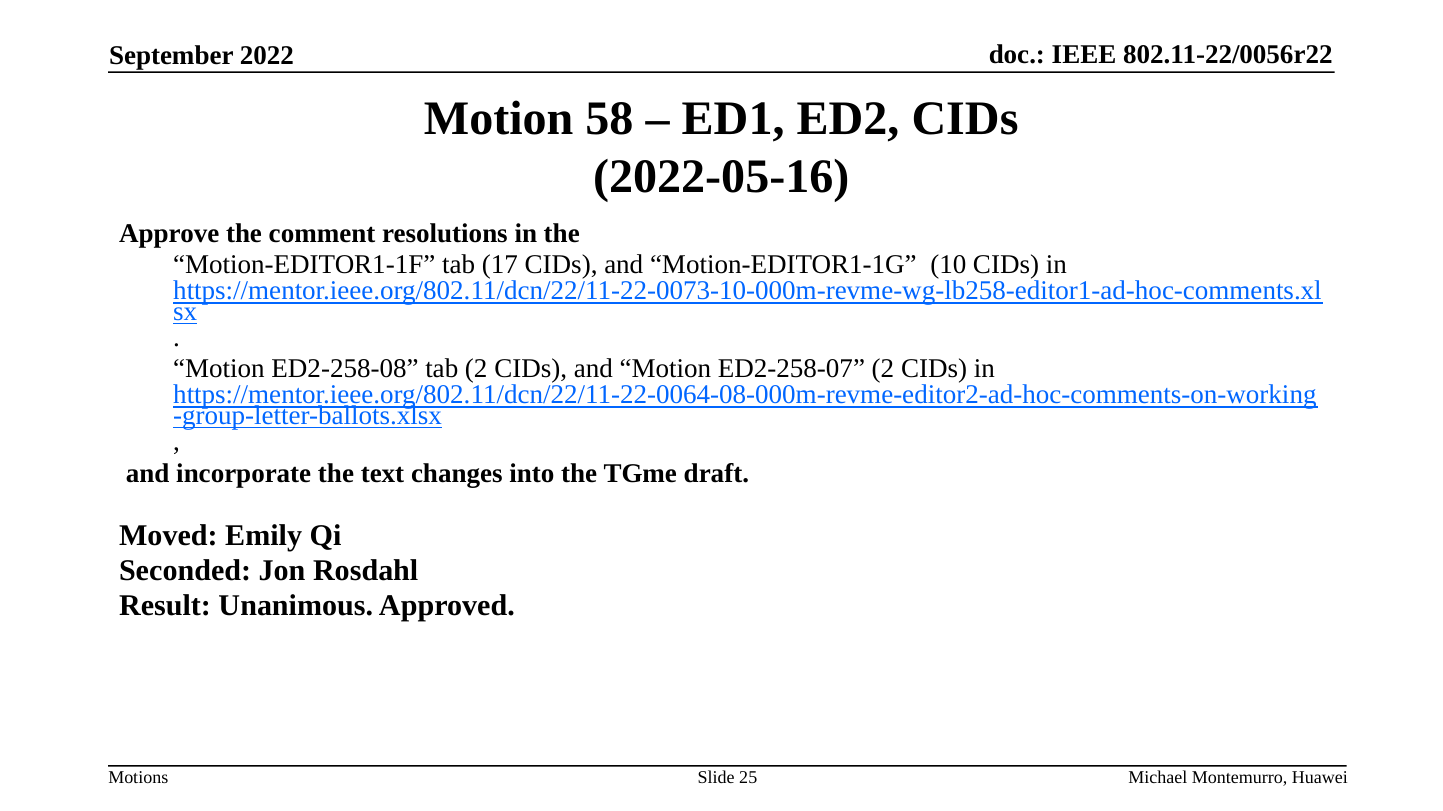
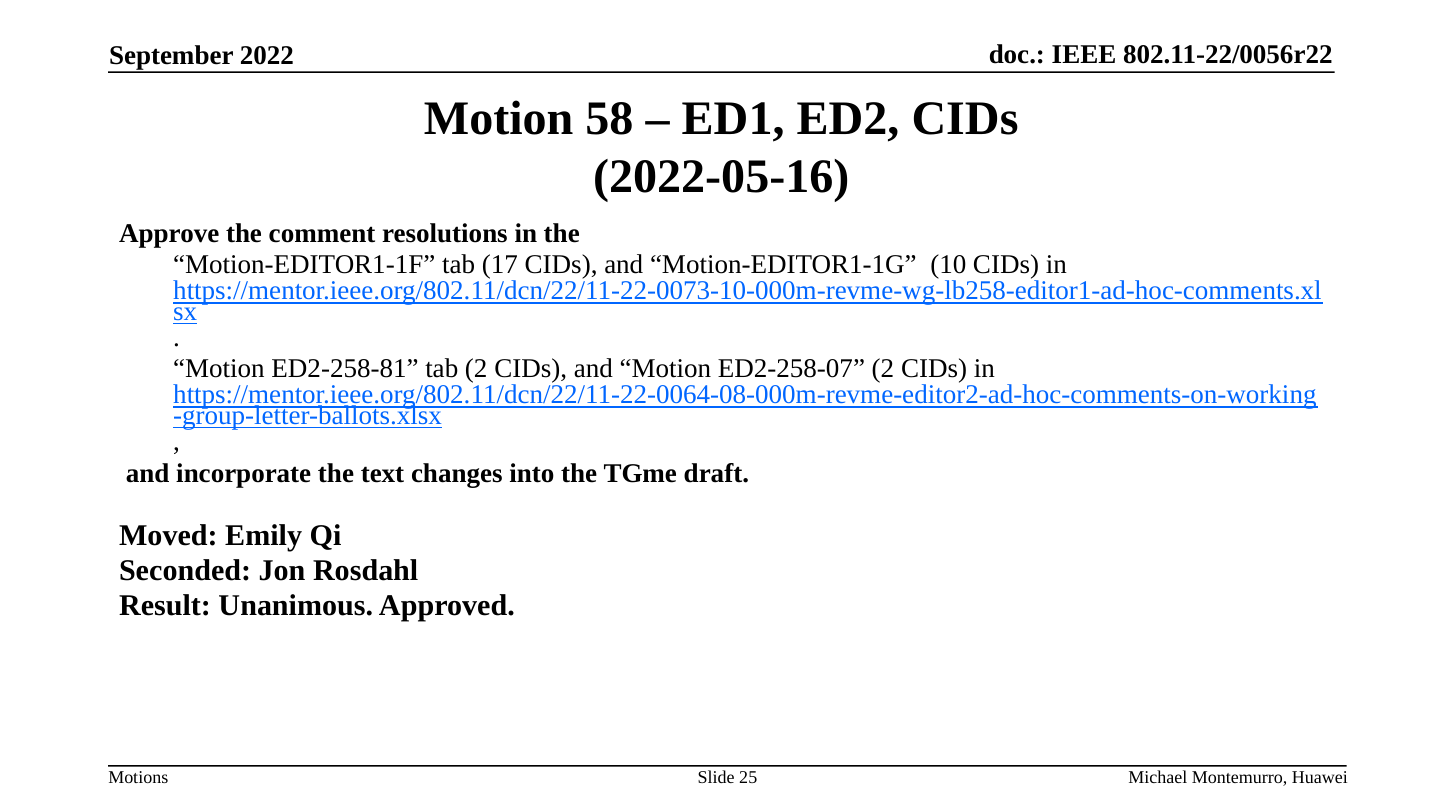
ED2-258-08: ED2-258-08 -> ED2-258-81 (345, 369)
